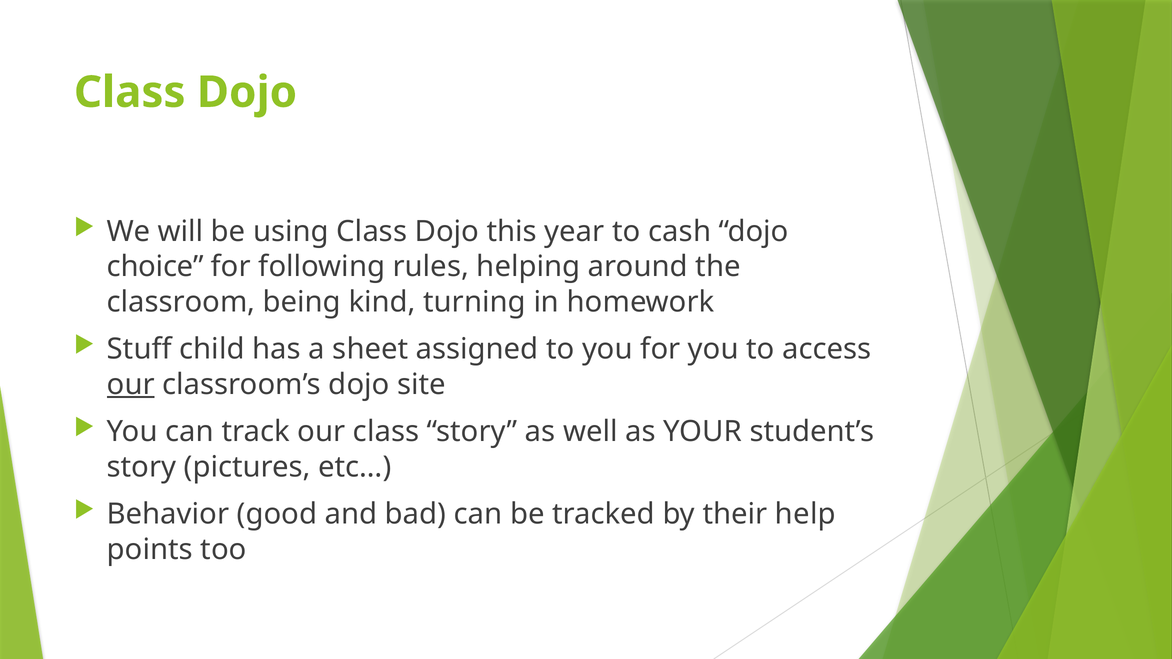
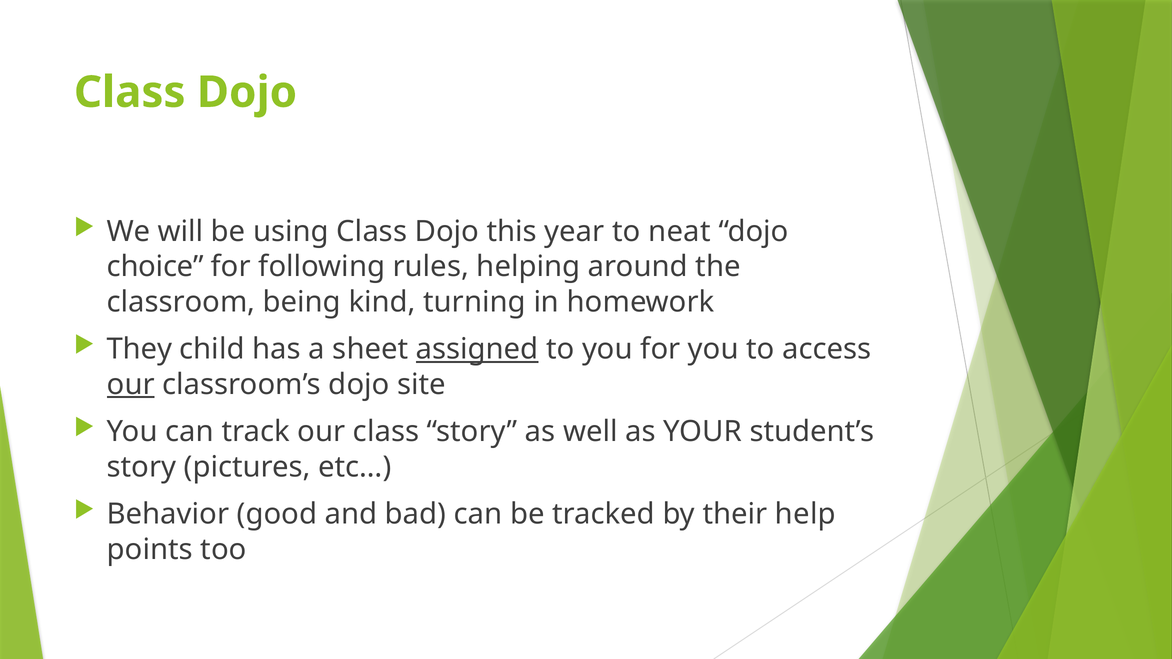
cash: cash -> neat (680, 232)
Stuff: Stuff -> They (139, 349)
assigned underline: none -> present (477, 349)
